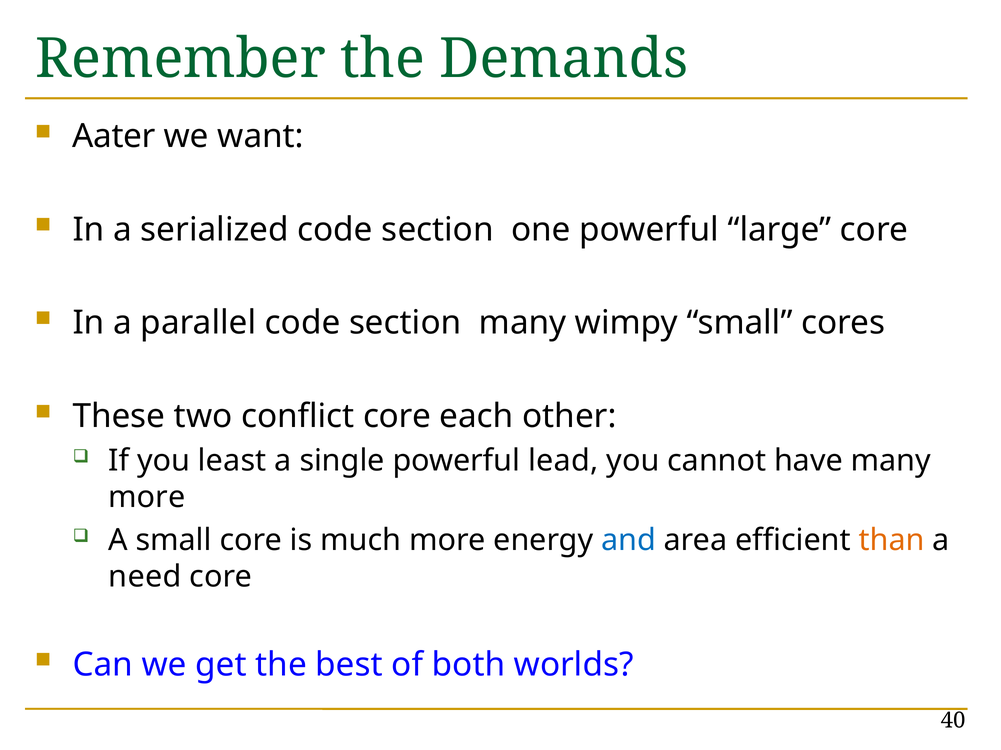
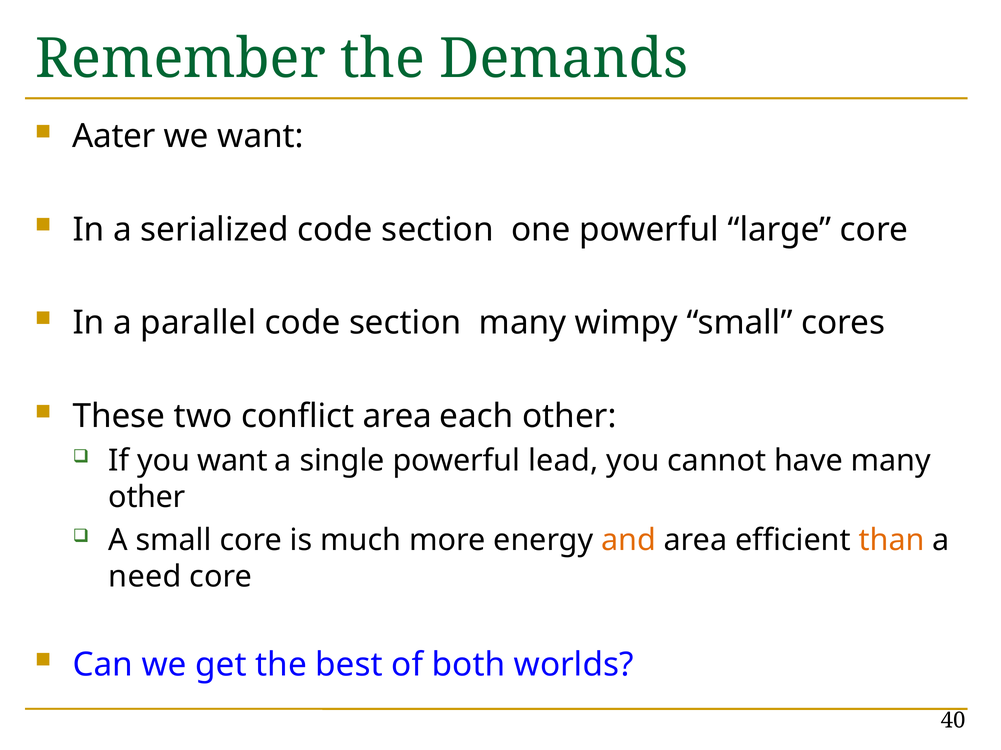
conflict core: core -> area (397, 417)
you least: least -> want (232, 461)
more: more -> other (147, 498)
and colour: blue -> orange (628, 540)
